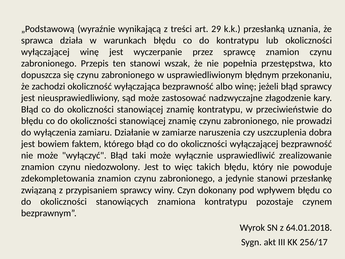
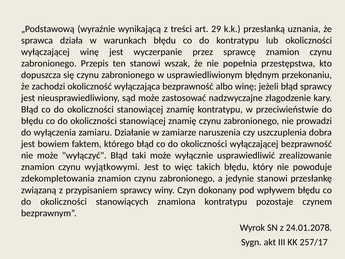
niedozwolony: niedozwolony -> wyjątkowymi (112, 167)
64.01.2018: 64.01.2018 -> 24.01.2078 (309, 227)
256/17: 256/17 -> 257/17 (314, 242)
